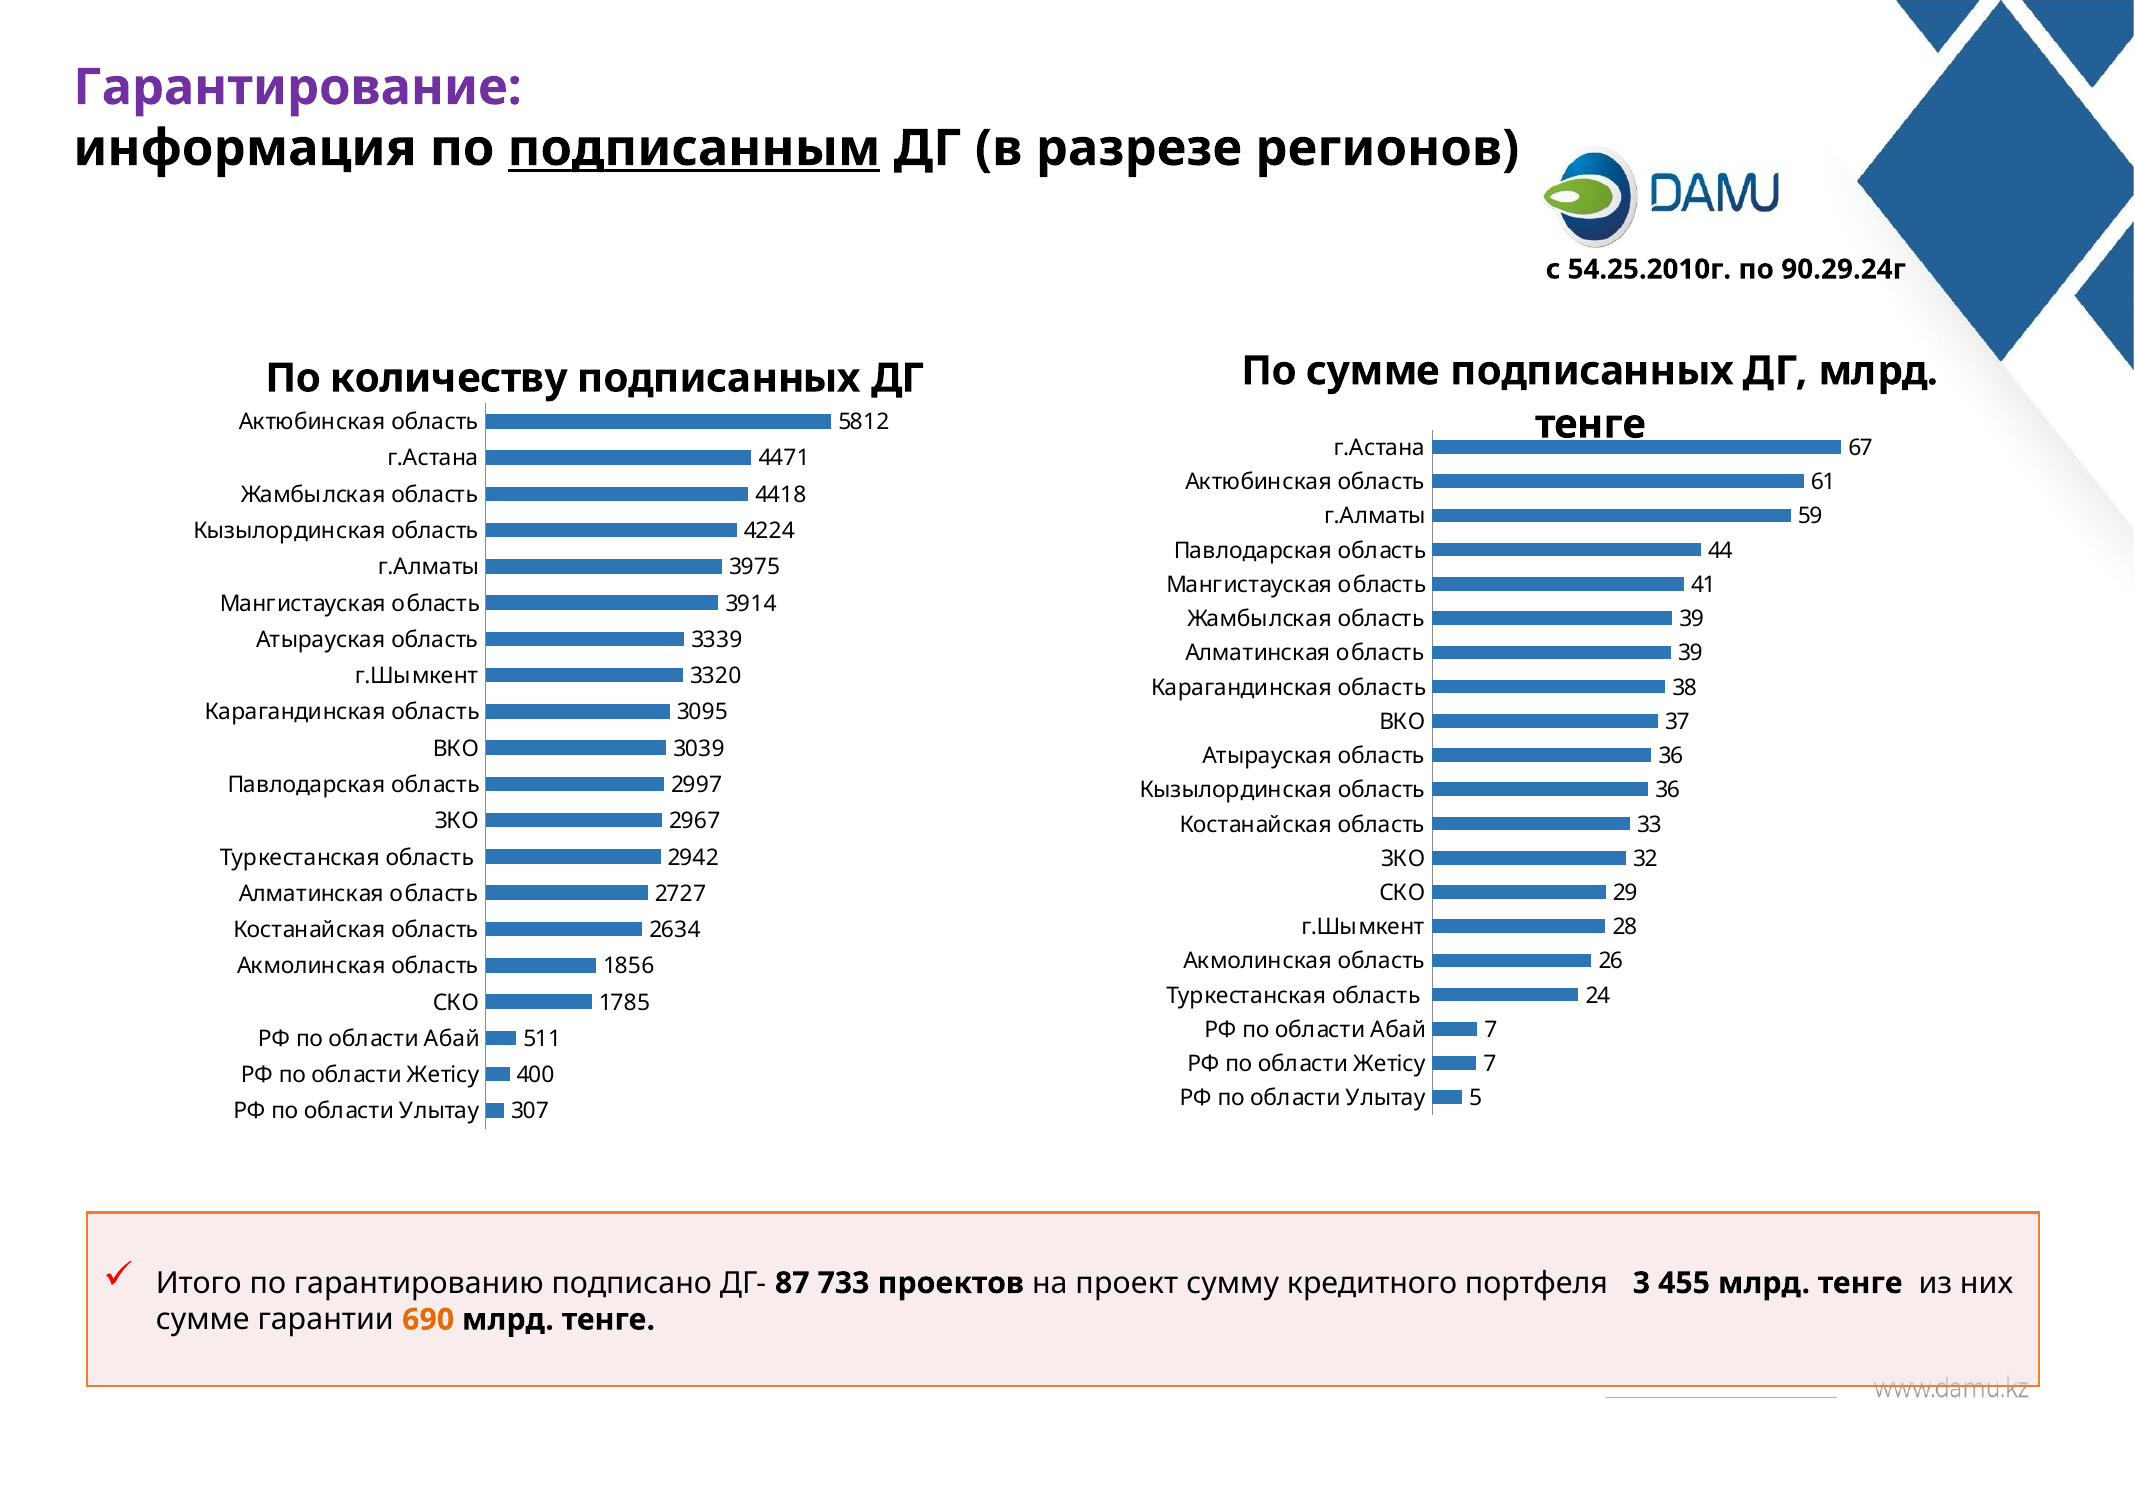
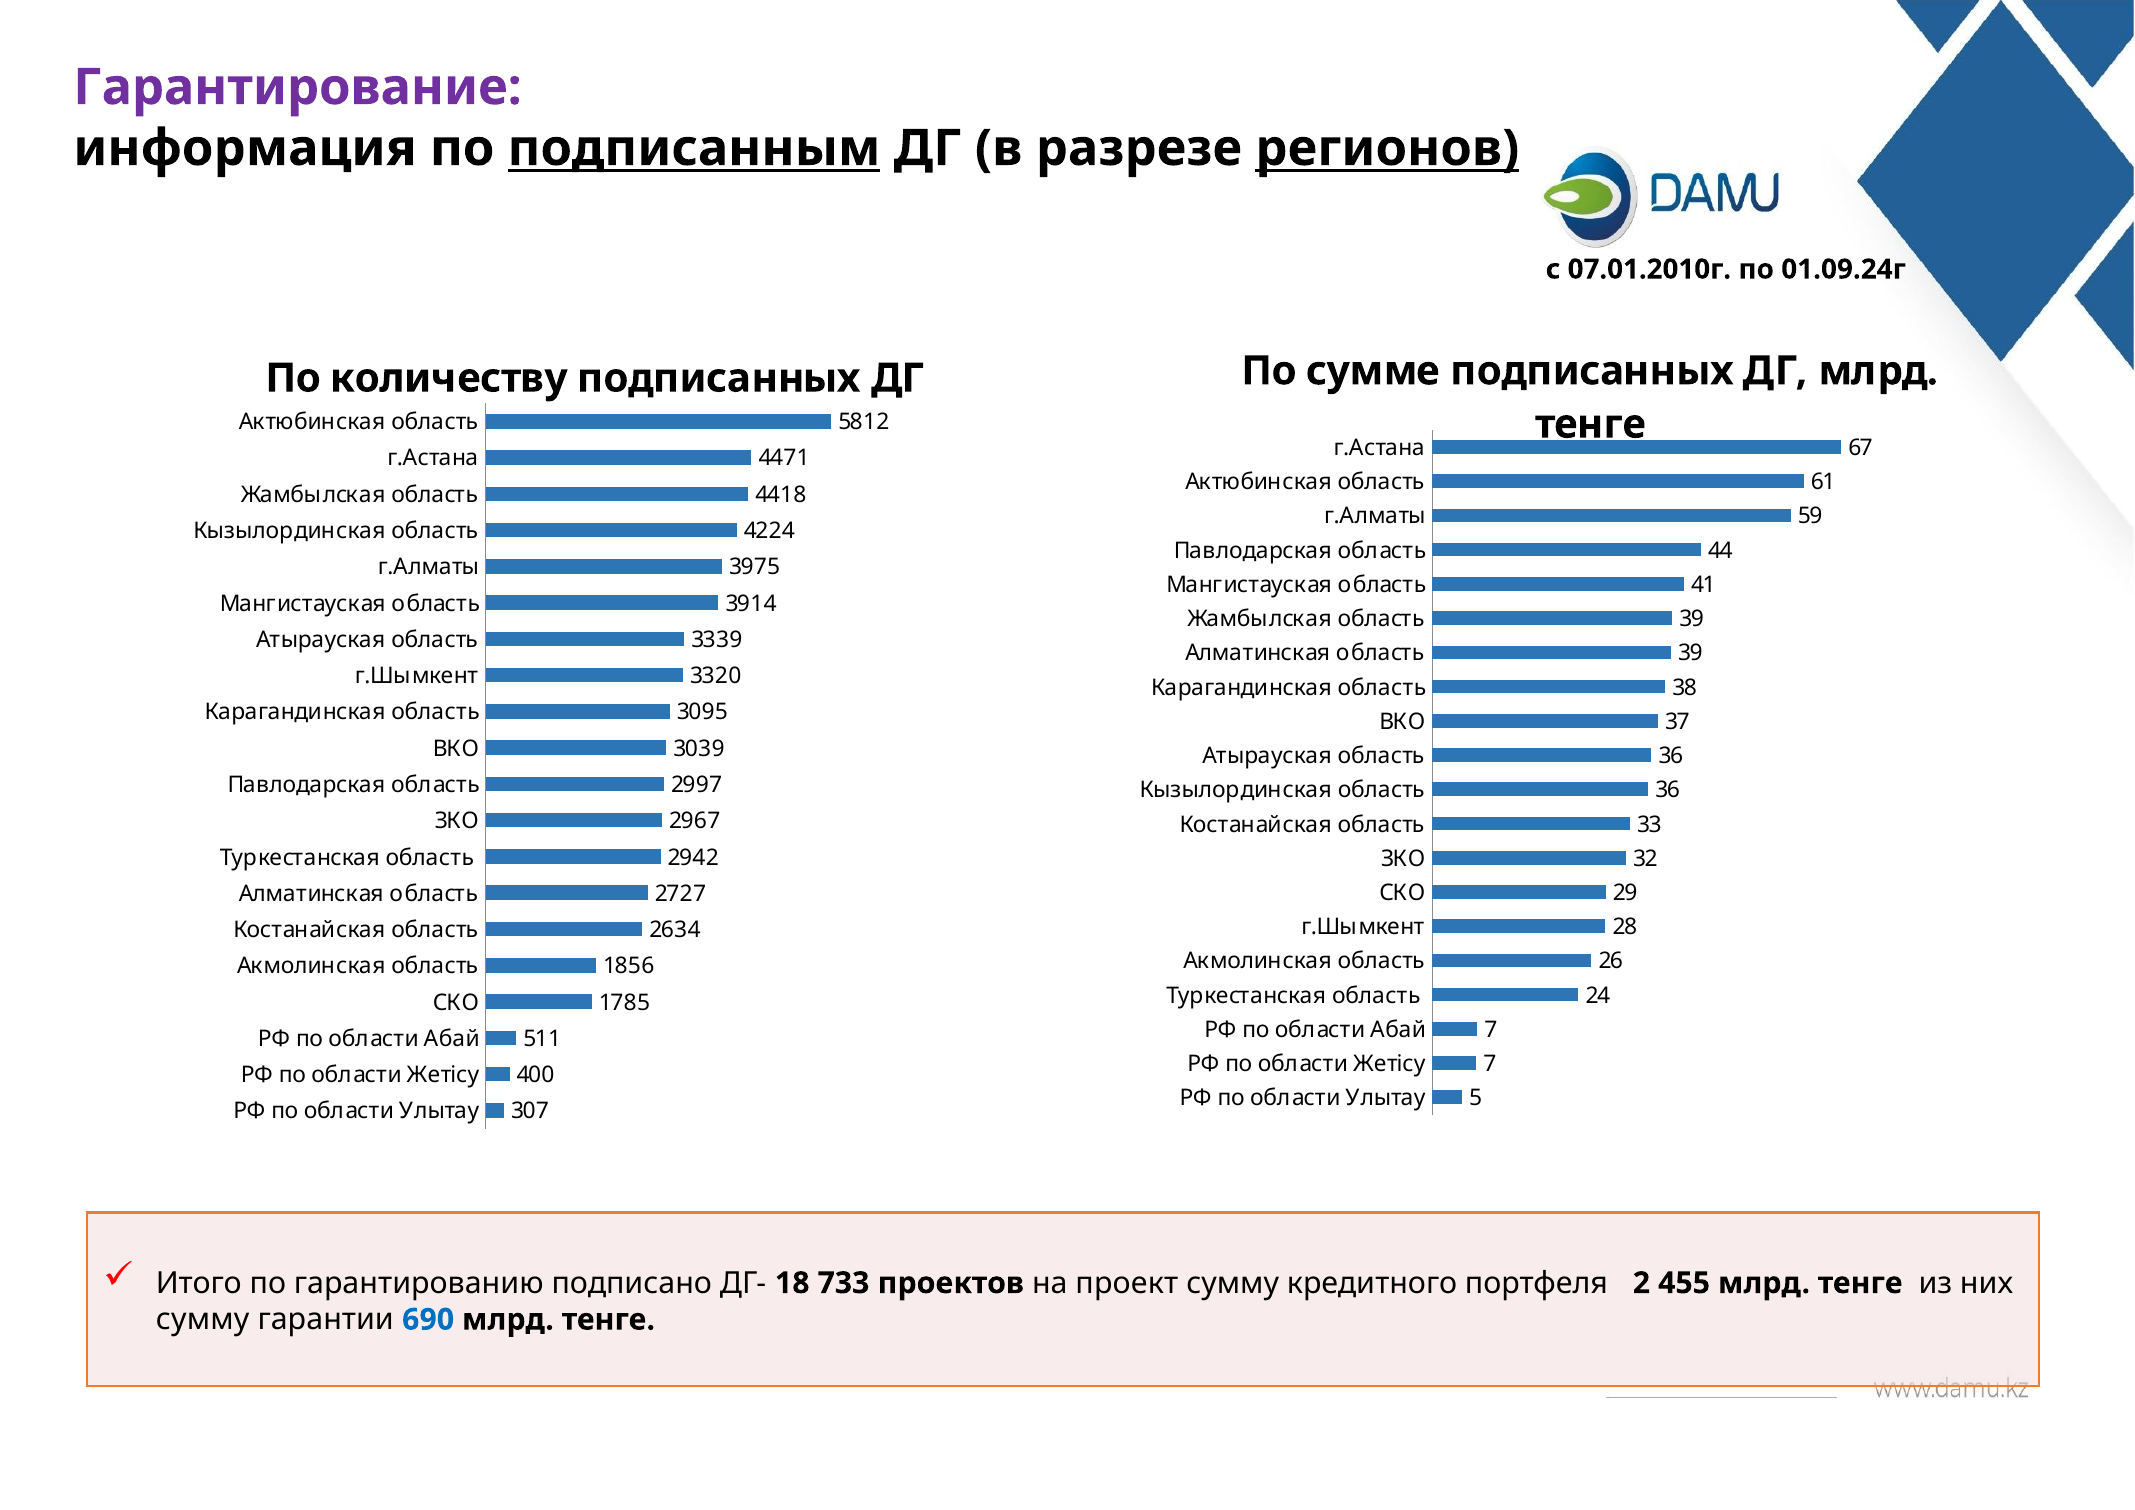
регионов underline: none -> present (1387, 148)
54.25.2010г: 54.25.2010г -> 07.01.2010г (1649, 269)
90.29.24г: 90.29.24г -> 01.09.24г (1844, 269)
87: 87 -> 18 (792, 1283)
3: 3 -> 2 (1641, 1283)
сумме: сумме -> сумму (203, 1319)
690 colour: orange -> blue (428, 1319)
